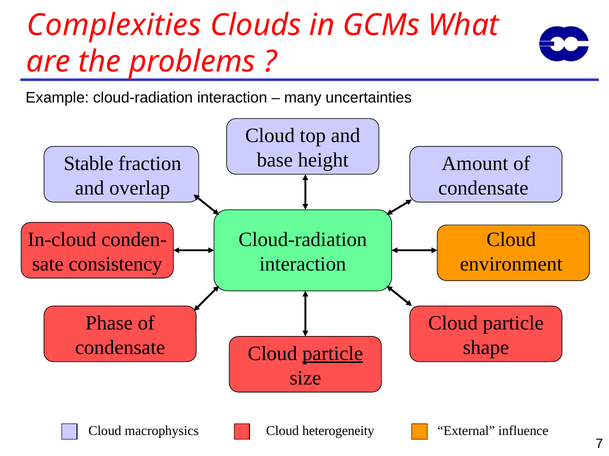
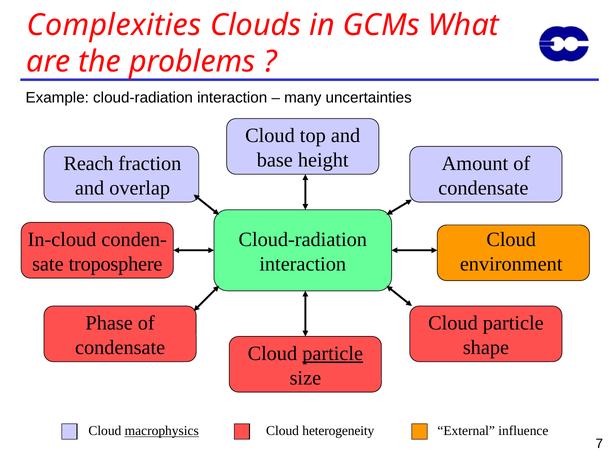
Stable: Stable -> Reach (89, 164)
consistency: consistency -> troposphere (116, 264)
macrophysics underline: none -> present (162, 432)
